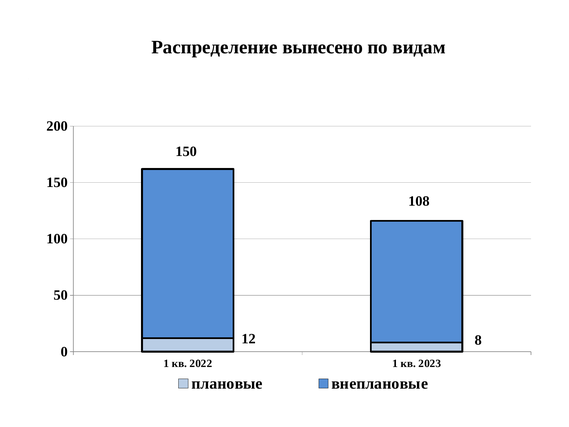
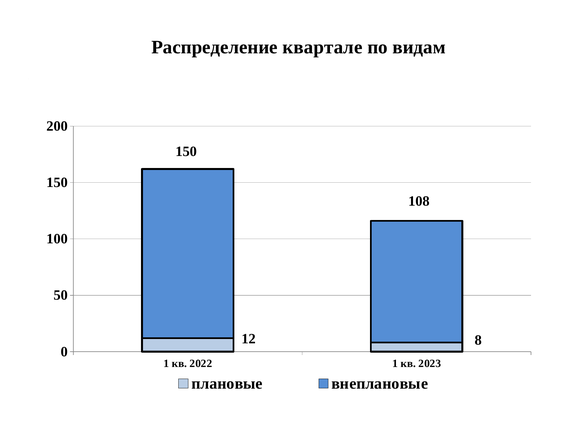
вынесено: вынесено -> квартале (322, 47)
